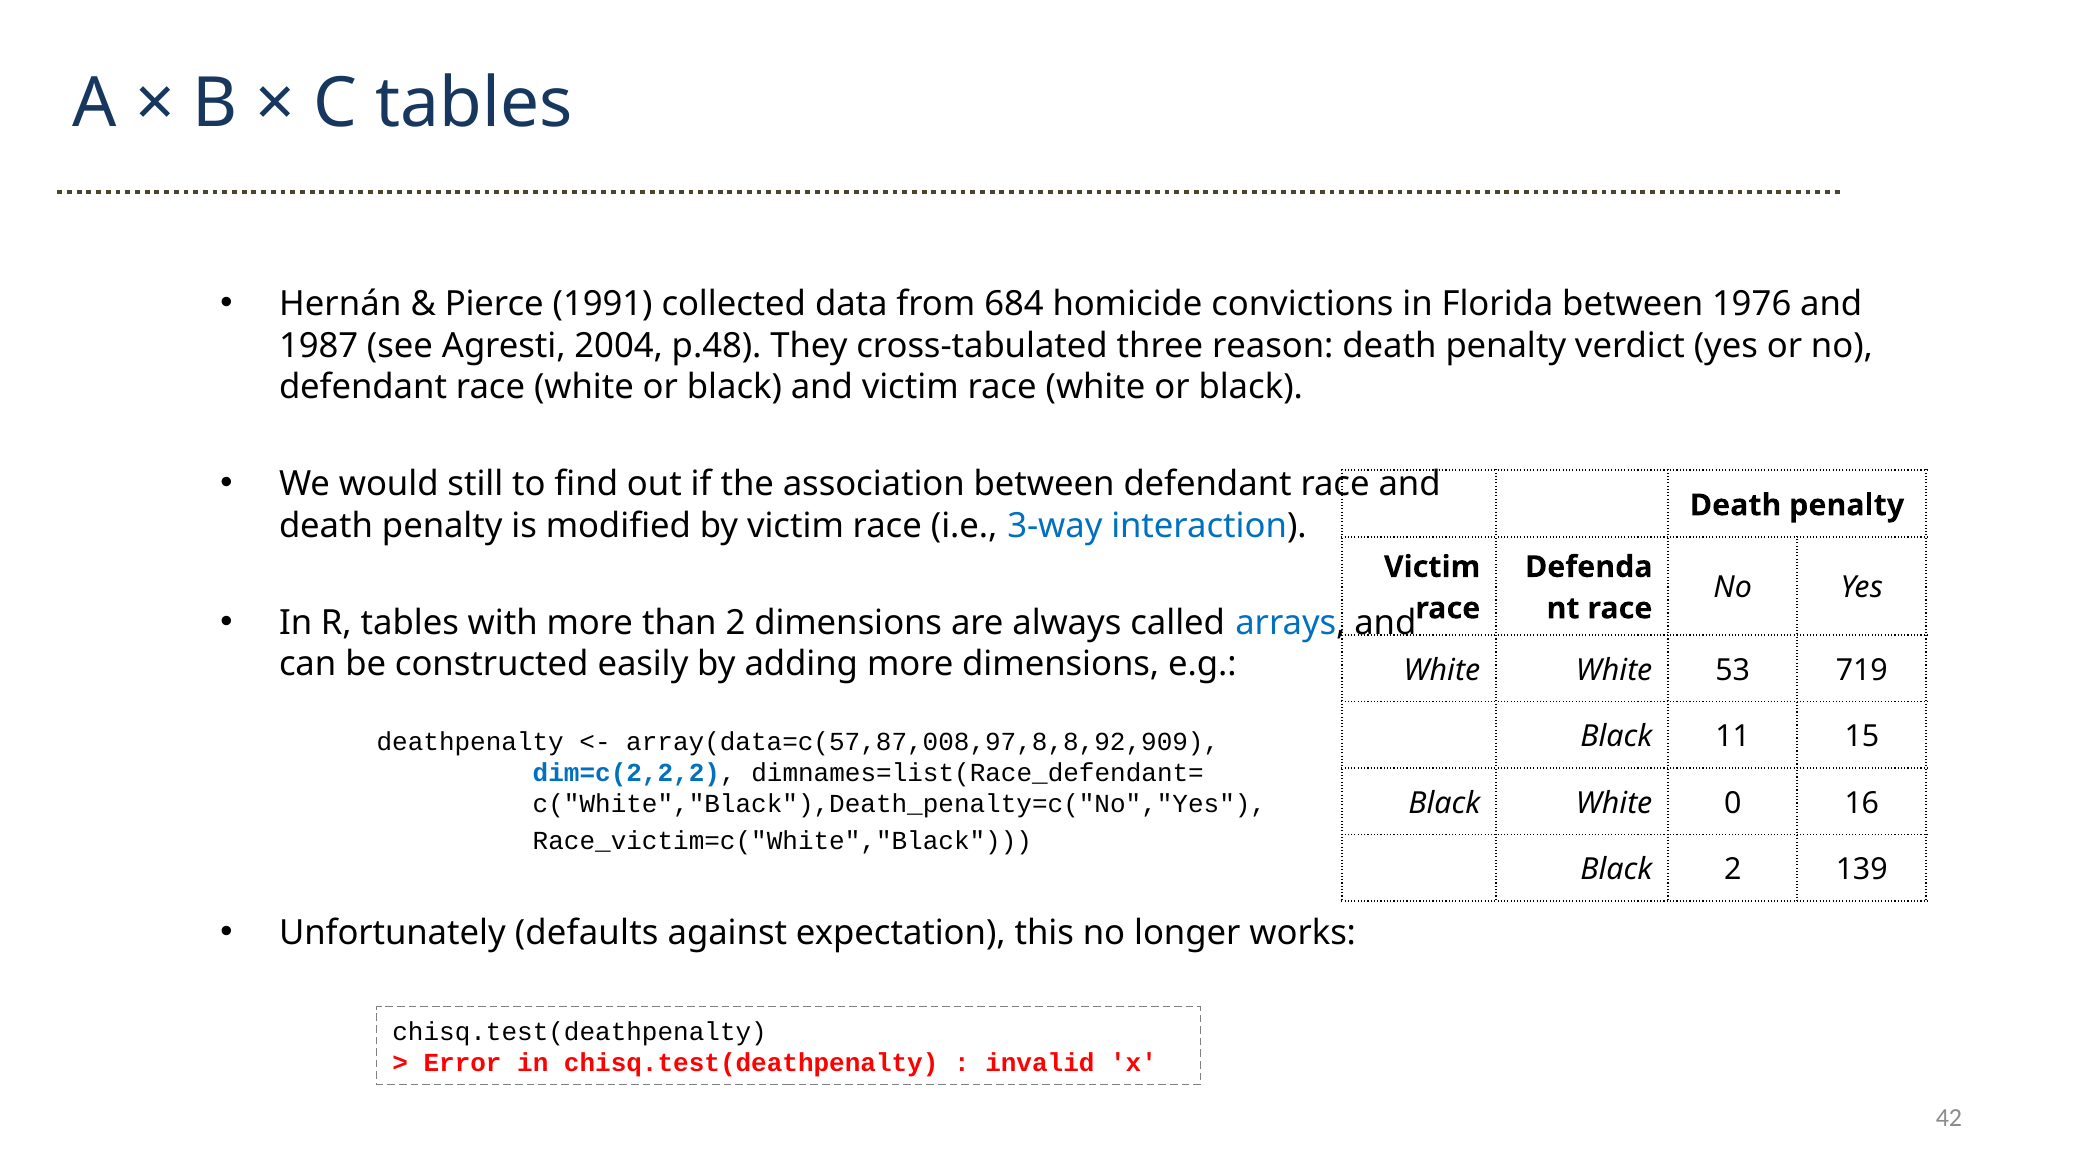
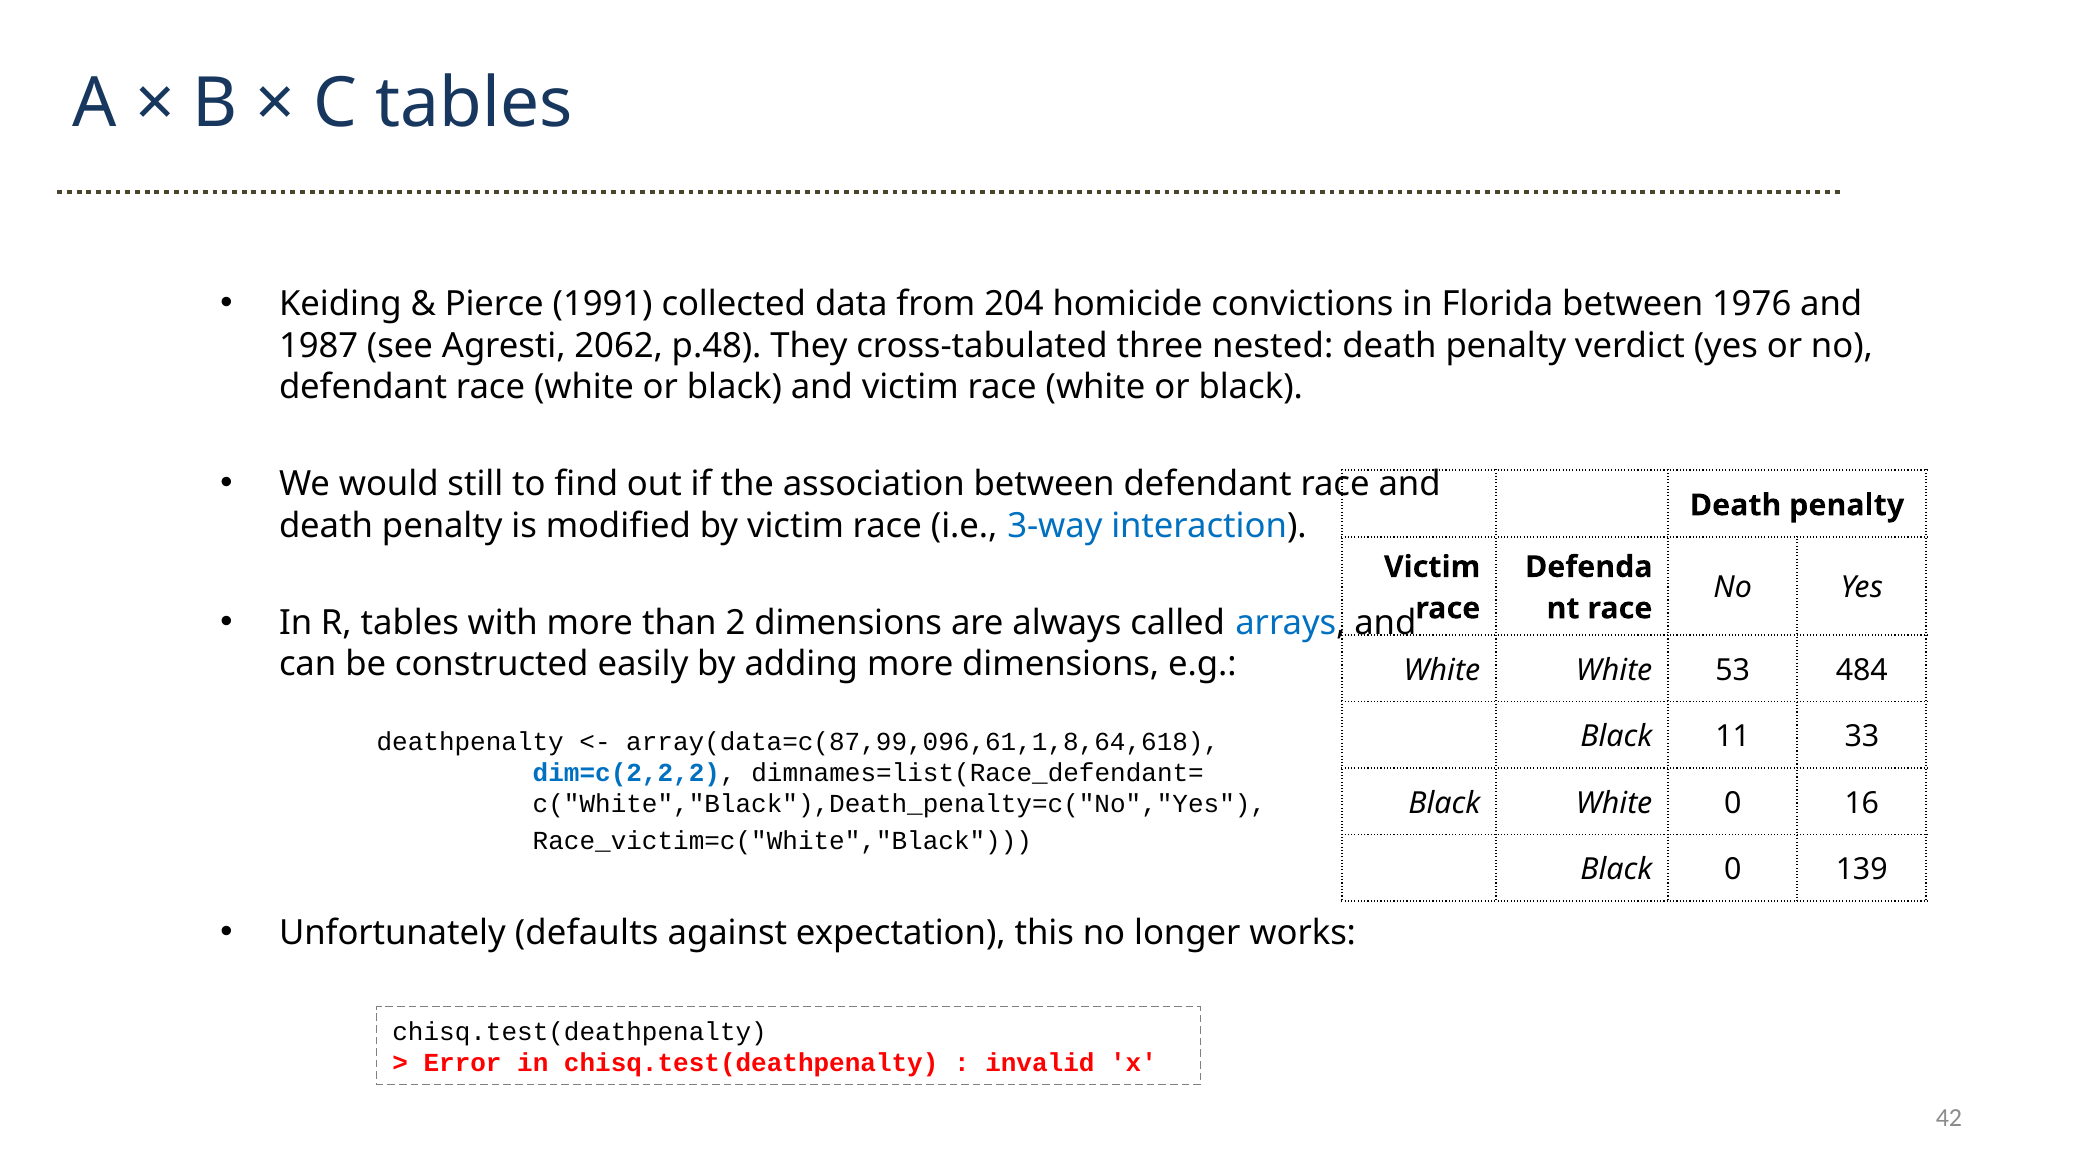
Hernán: Hernán -> Keiding (340, 304)
684: 684 -> 204 (1014, 304)
2004: 2004 -> 2062 (619, 346)
reason: reason -> nested (1273, 346)
719: 719 -> 484 (1862, 670)
15: 15 -> 33 (1862, 737)
array(data=c(57,87,008,97,8,8,92,909: array(data=c(57,87,008,97,8,8,92,909 -> array(data=c(87,99,096,61,1,8,64,618 (923, 742)
Black 2: 2 -> 0 (1733, 870)
